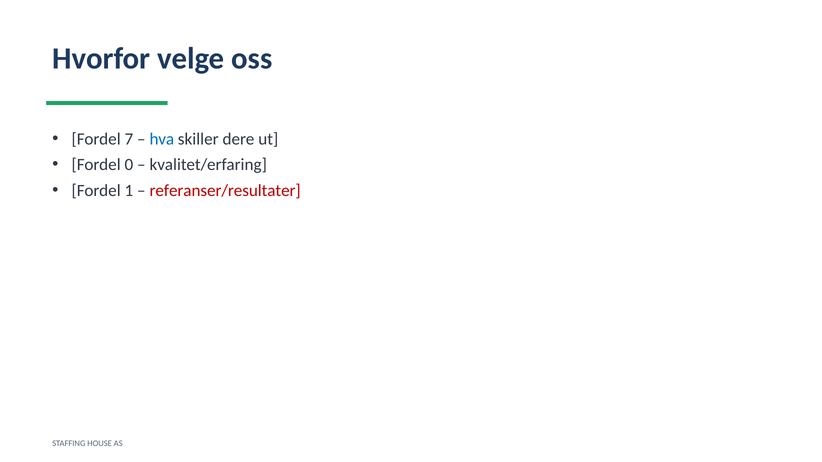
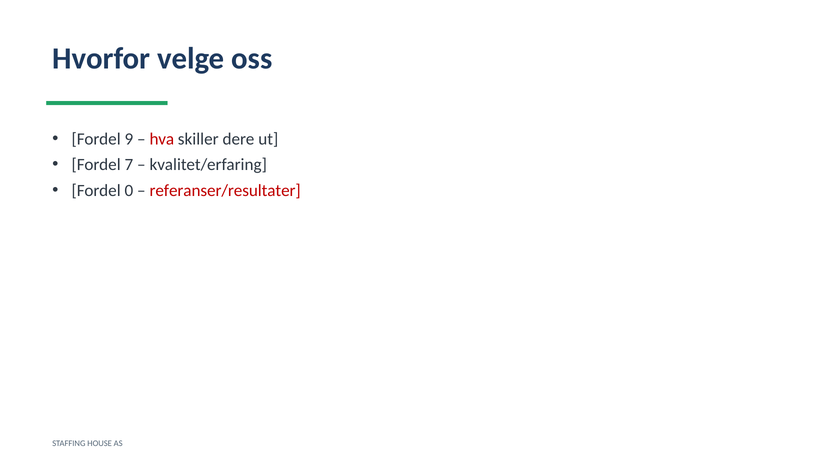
7: 7 -> 9 (129, 139)
hva colour: blue -> red (162, 139)
0: 0 -> 7 (129, 165)
1: 1 -> 0 (129, 191)
